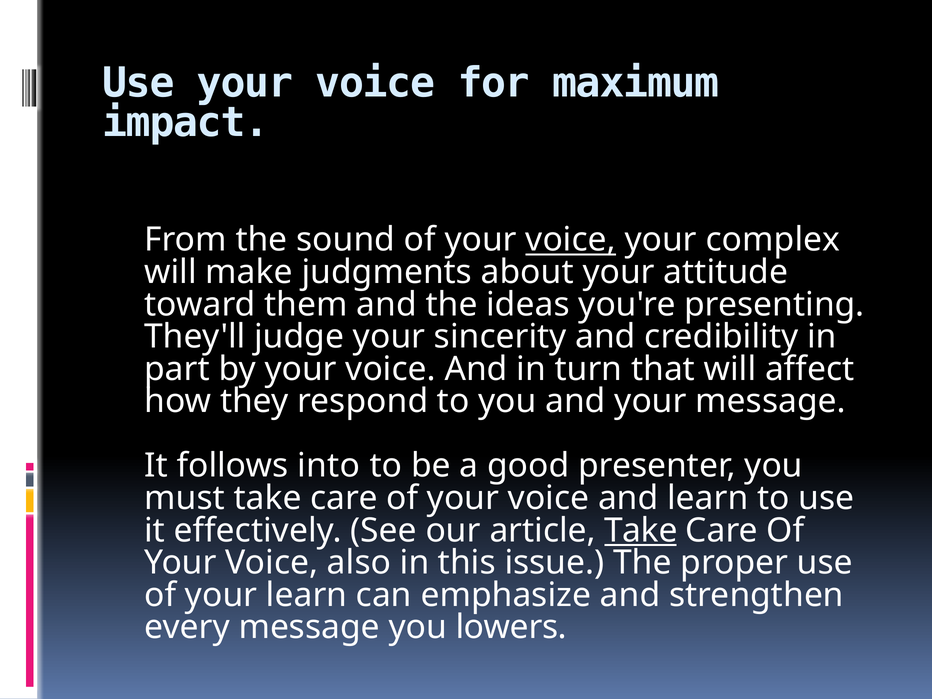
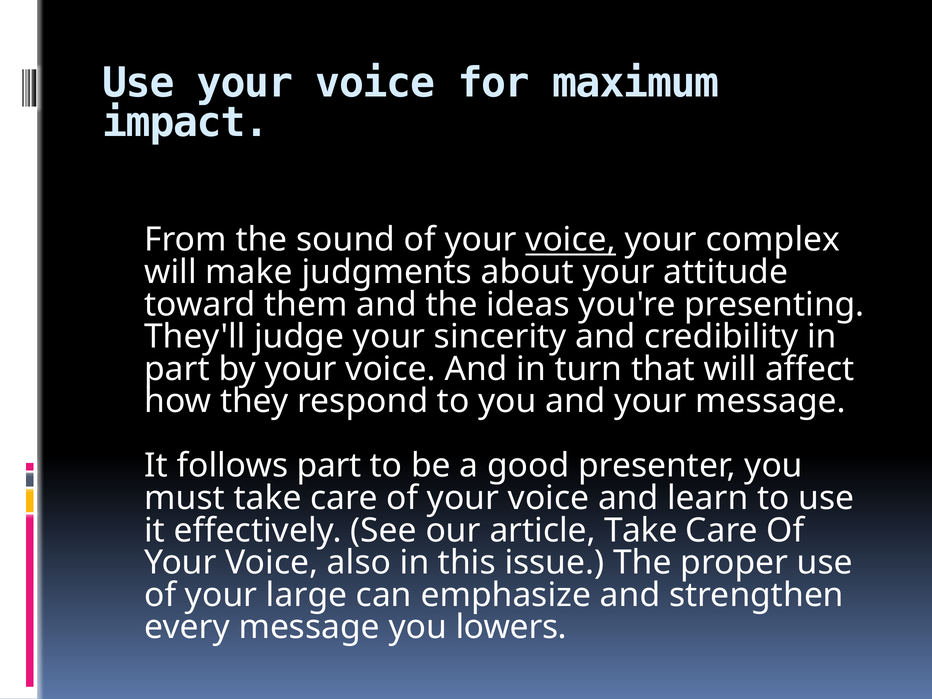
follows into: into -> part (329, 466)
Take underline: present -> none (641, 530)
your learn: learn -> large (307, 595)
